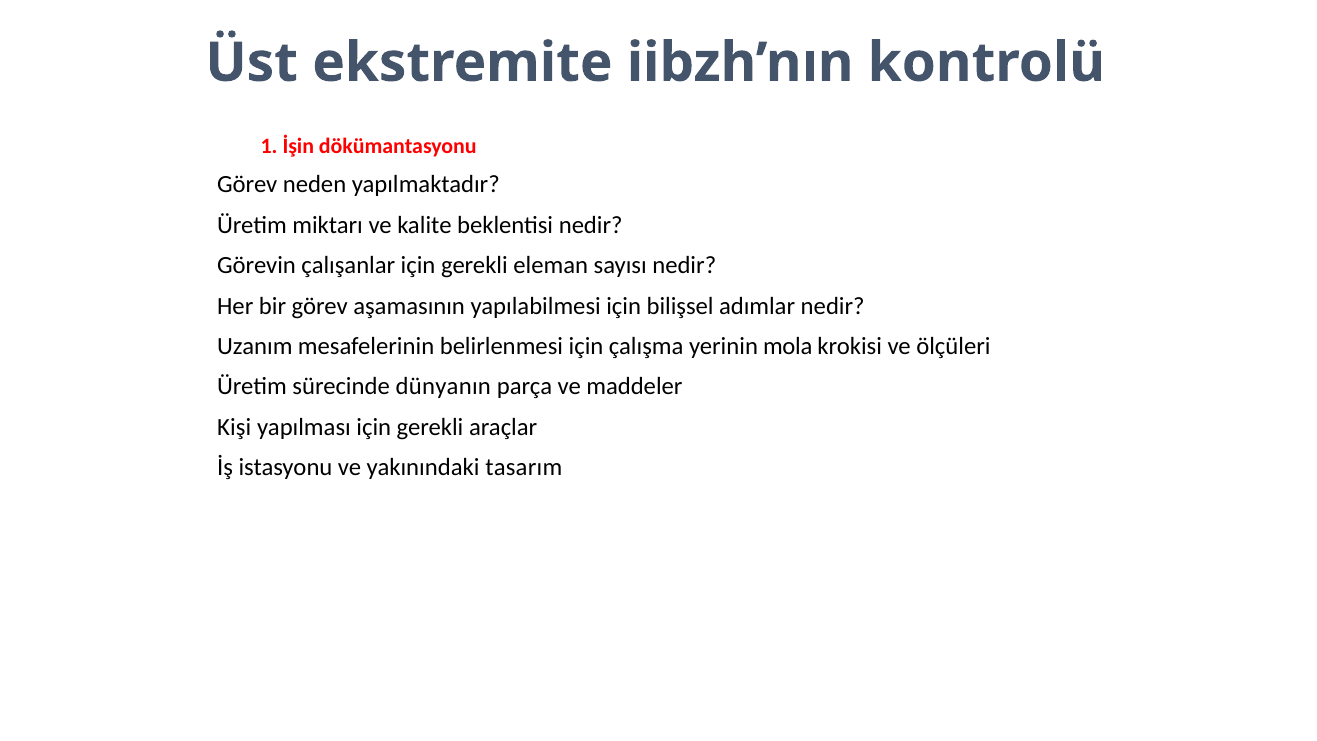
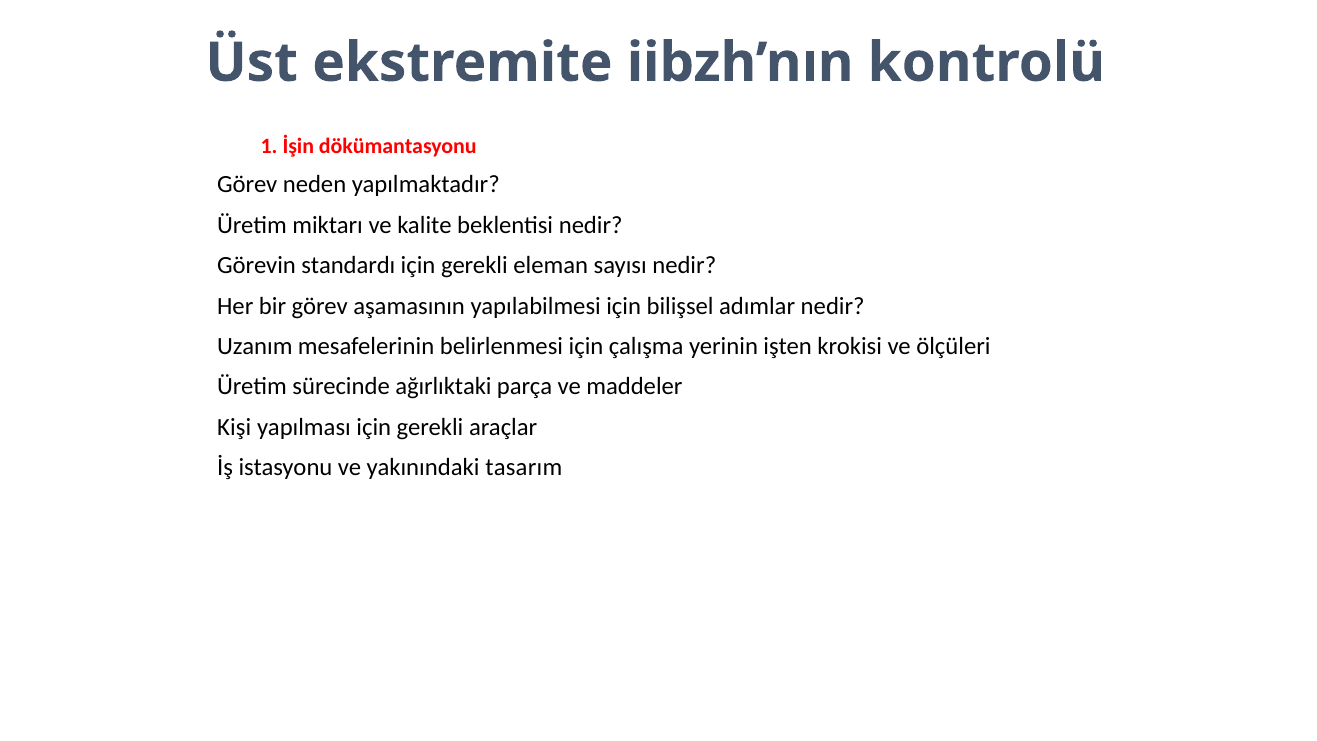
çalışanlar: çalışanlar -> standardı (348, 265)
mola: mola -> işten (788, 346)
dünyanın: dünyanın -> ağırlıktaki (443, 387)
